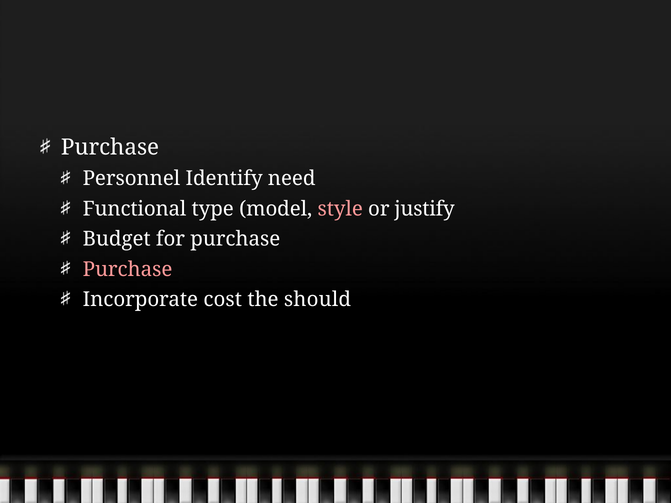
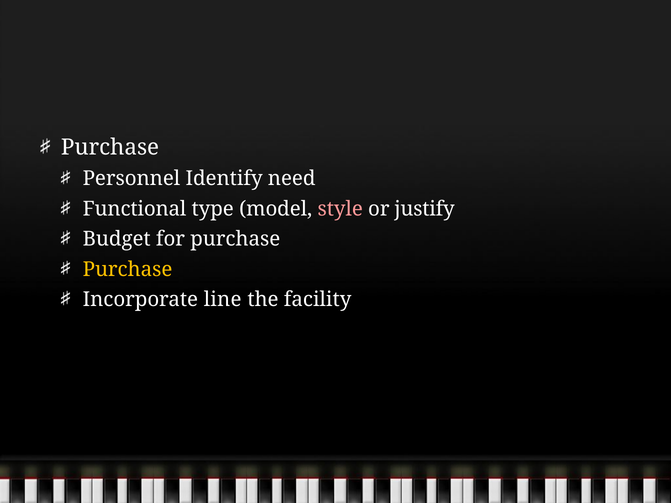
Purchase colour: pink -> yellow (128, 269)
cost: cost -> line (223, 300)
should: should -> facility (318, 300)
